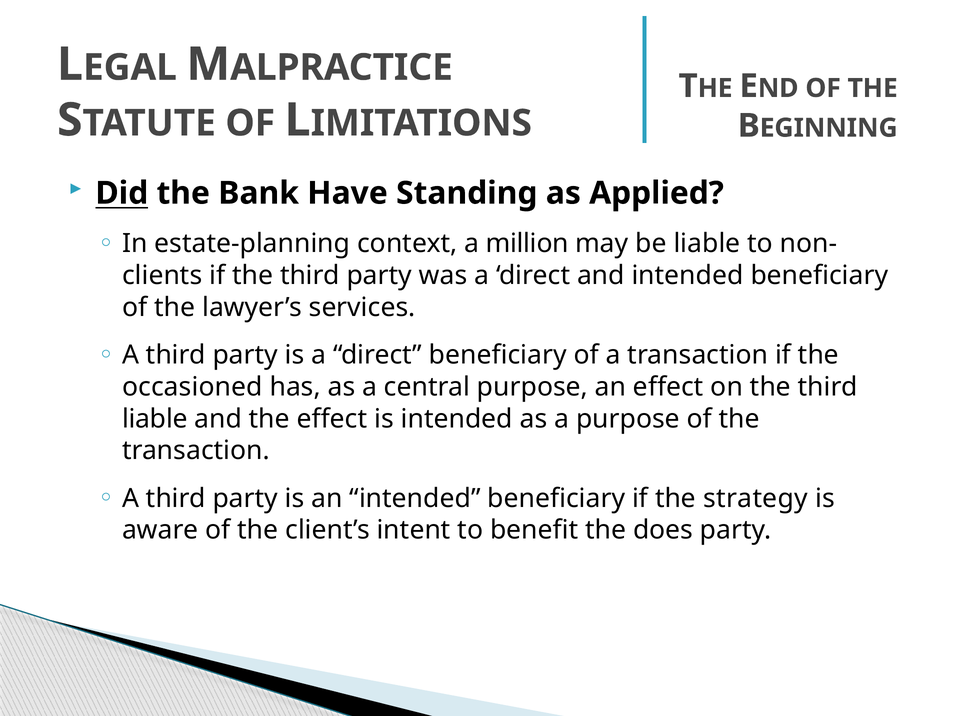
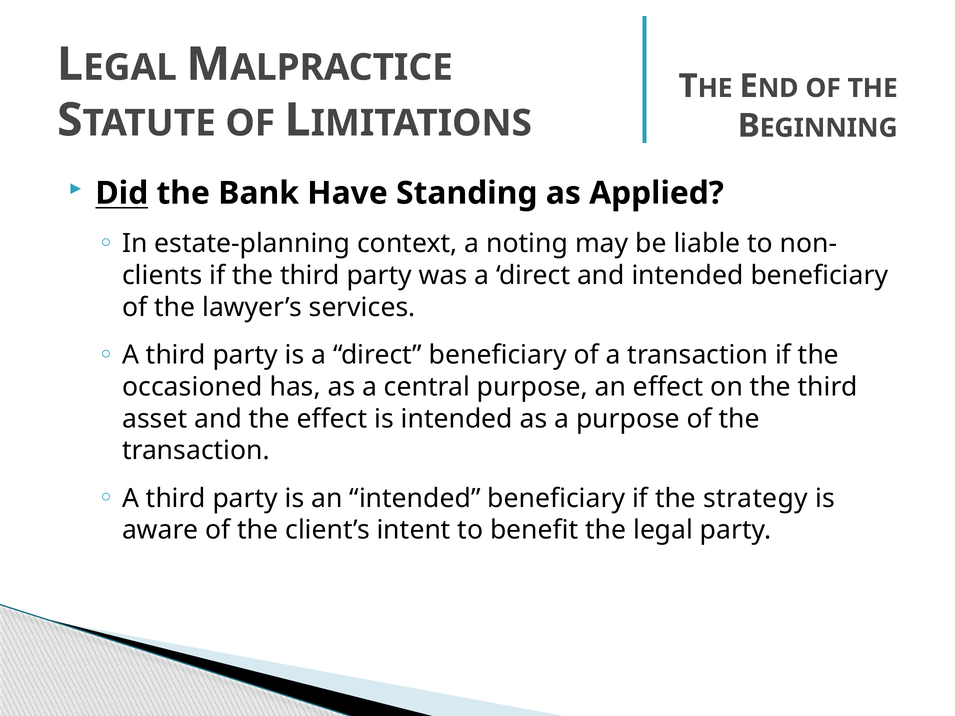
million: million -> noting (527, 244)
liable: liable -> asset (155, 419)
does: does -> legal (663, 530)
